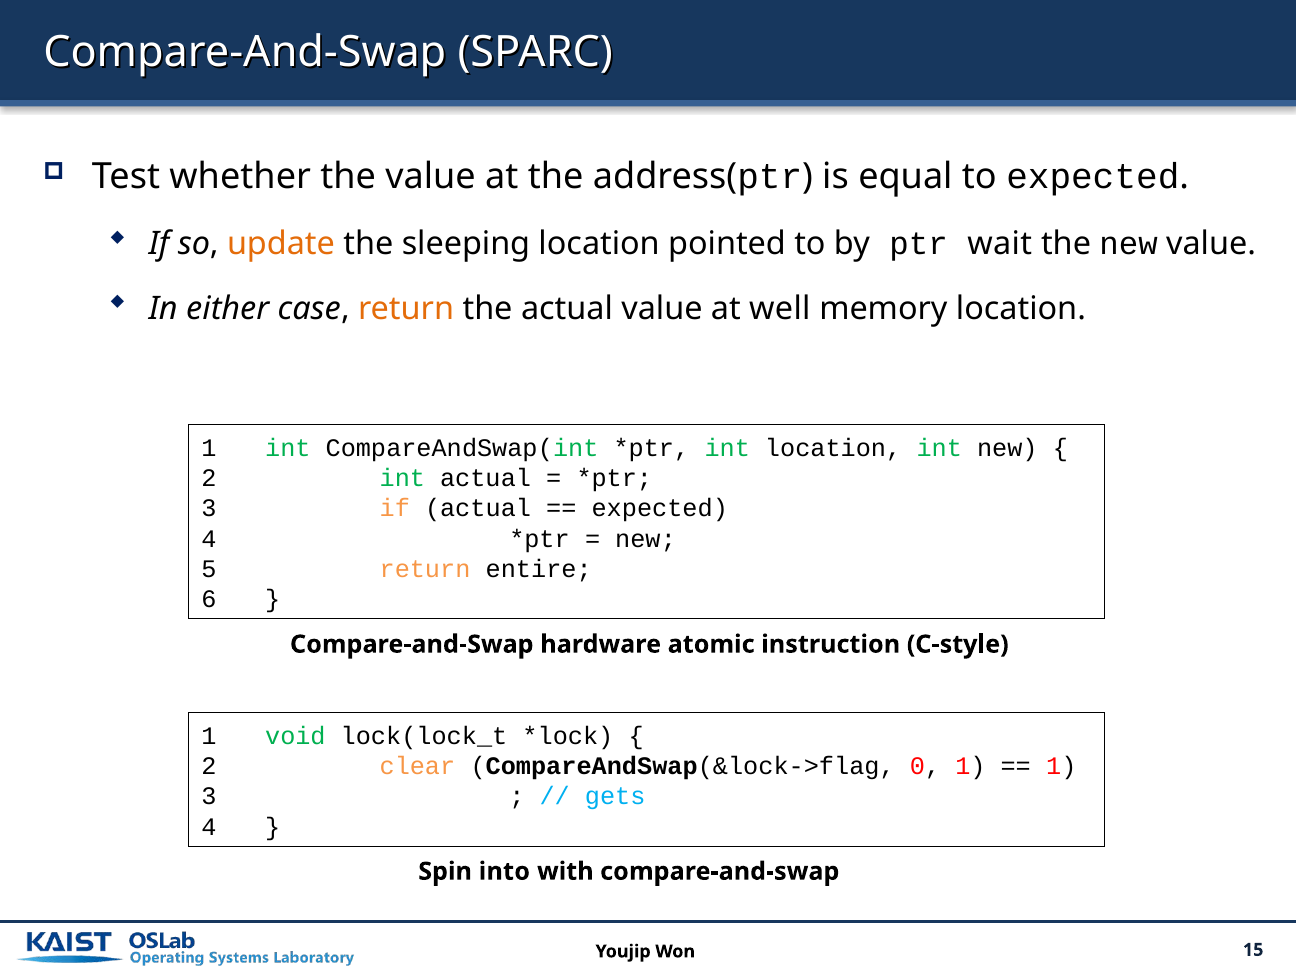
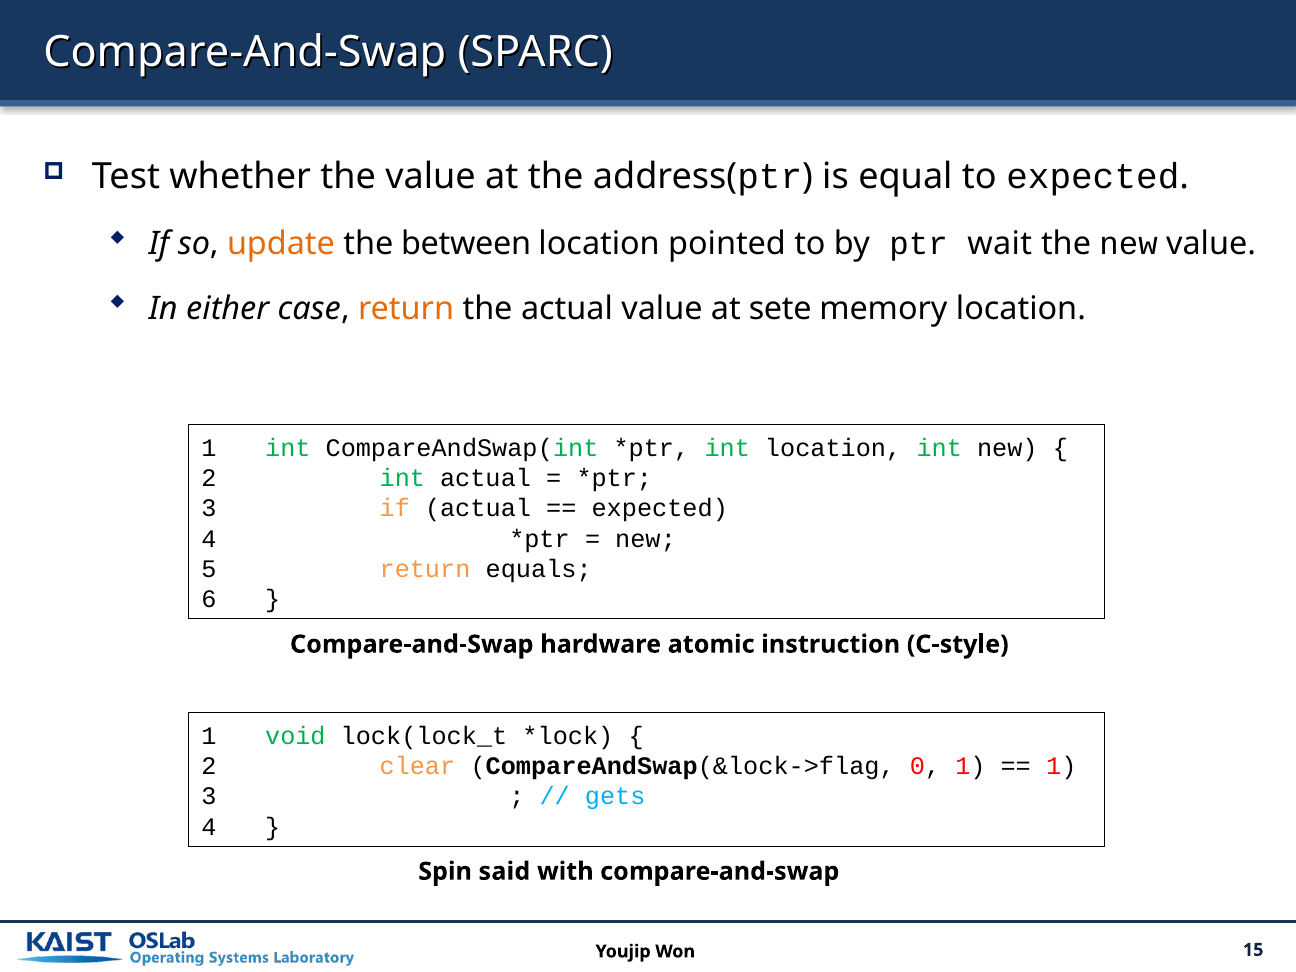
sleeping: sleeping -> between (466, 244)
well: well -> sete (780, 308)
entire: entire -> equals (539, 569)
into: into -> said (504, 871)
